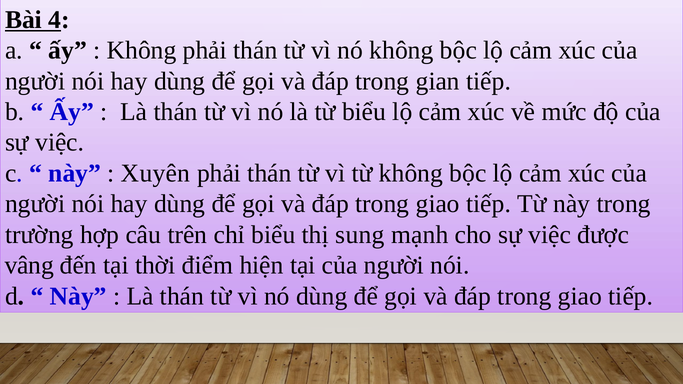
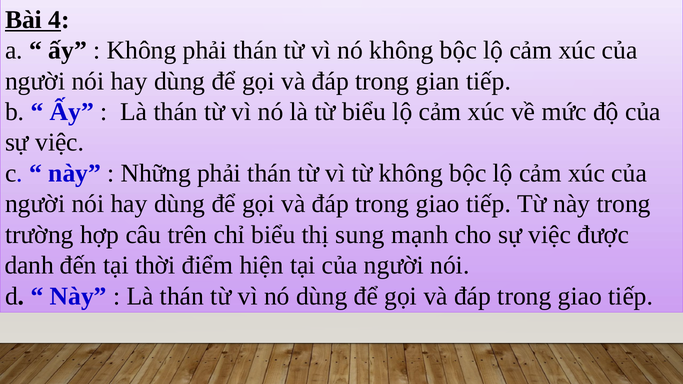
Xuyên: Xuyên -> Những (156, 173)
vâng: vâng -> danh (29, 266)
